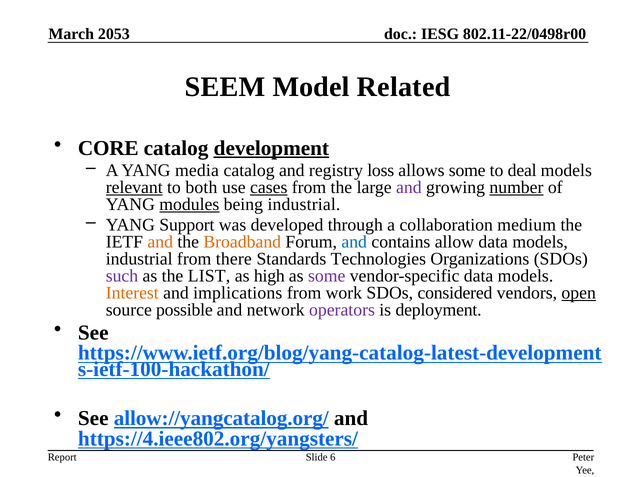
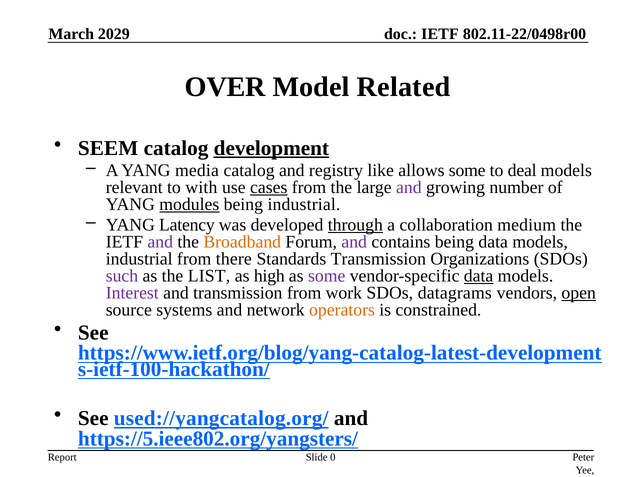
2053: 2053 -> 2029 (114, 34)
IESG: IESG -> IETF (440, 34)
SEEM: SEEM -> OVER (225, 87)
CORE: CORE -> SEEM (108, 148)
loss: loss -> like (381, 171)
relevant underline: present -> none (134, 187)
both: both -> with (201, 187)
number underline: present -> none (516, 187)
Support: Support -> Latency (187, 225)
through underline: none -> present (355, 225)
and colour: orange -> purple (160, 242)
and colour: blue -> purple (354, 242)
contains allow: allow -> being (454, 242)
Standards Technologies: Technologies -> Transmission (378, 259)
data underline: none -> present (479, 276)
Interest colour: orange -> purple (132, 293)
and implications: implications -> transmission (238, 293)
considered: considered -> datagrams (455, 293)
possible: possible -> systems (184, 310)
operators colour: purple -> orange (342, 310)
deployment: deployment -> constrained (438, 310)
allow://yangcatalog.org/: allow://yangcatalog.org/ -> used://yangcatalog.org/ (221, 418)
https://4.ieee802.org/yangsters/: https://4.ieee802.org/yangsters/ -> https://5.ieee802.org/yangsters/ (218, 439)
6: 6 -> 0 (333, 457)
